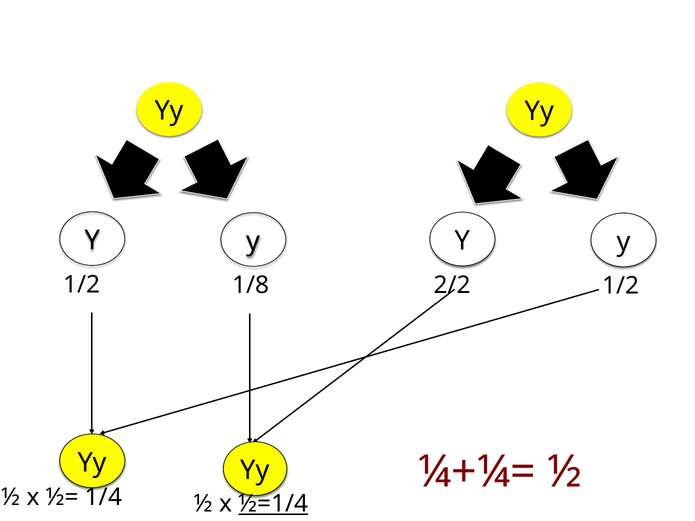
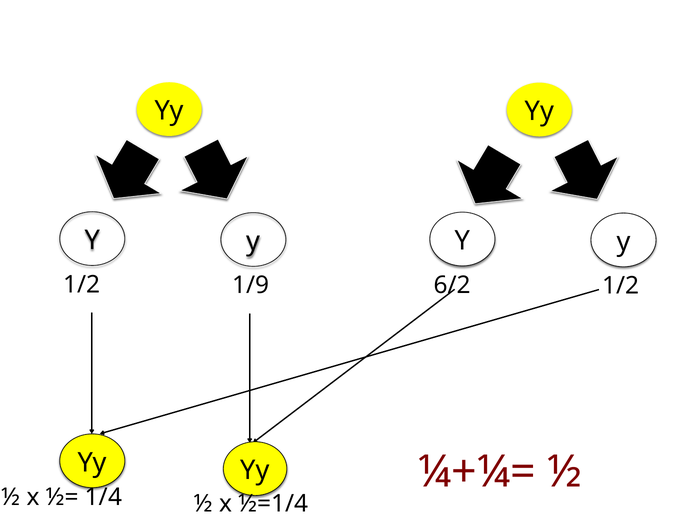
1/8: 1/8 -> 1/9 (251, 285)
2/2: 2/2 -> 6/2 (452, 285)
½=1/4 underline: present -> none (273, 504)
